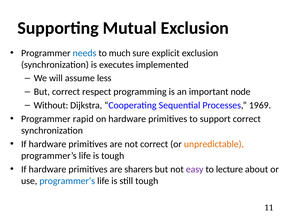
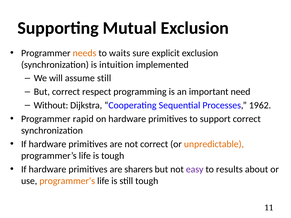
needs colour: blue -> orange (85, 53)
much: much -> waits (120, 53)
executes: executes -> intuition (116, 65)
assume less: less -> still (104, 78)
node: node -> need (241, 92)
1969: 1969 -> 1962 (260, 105)
lecture: lecture -> results (229, 169)
programmer’s colour: blue -> orange (67, 181)
